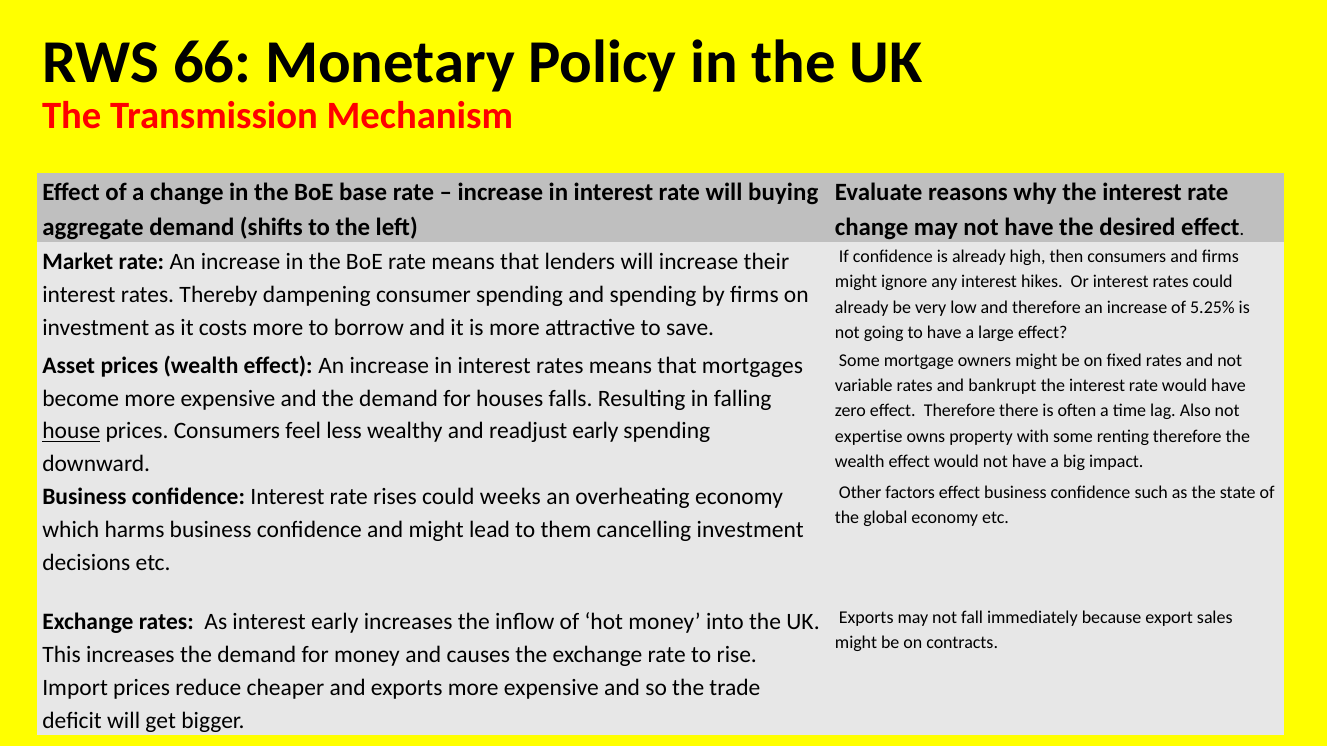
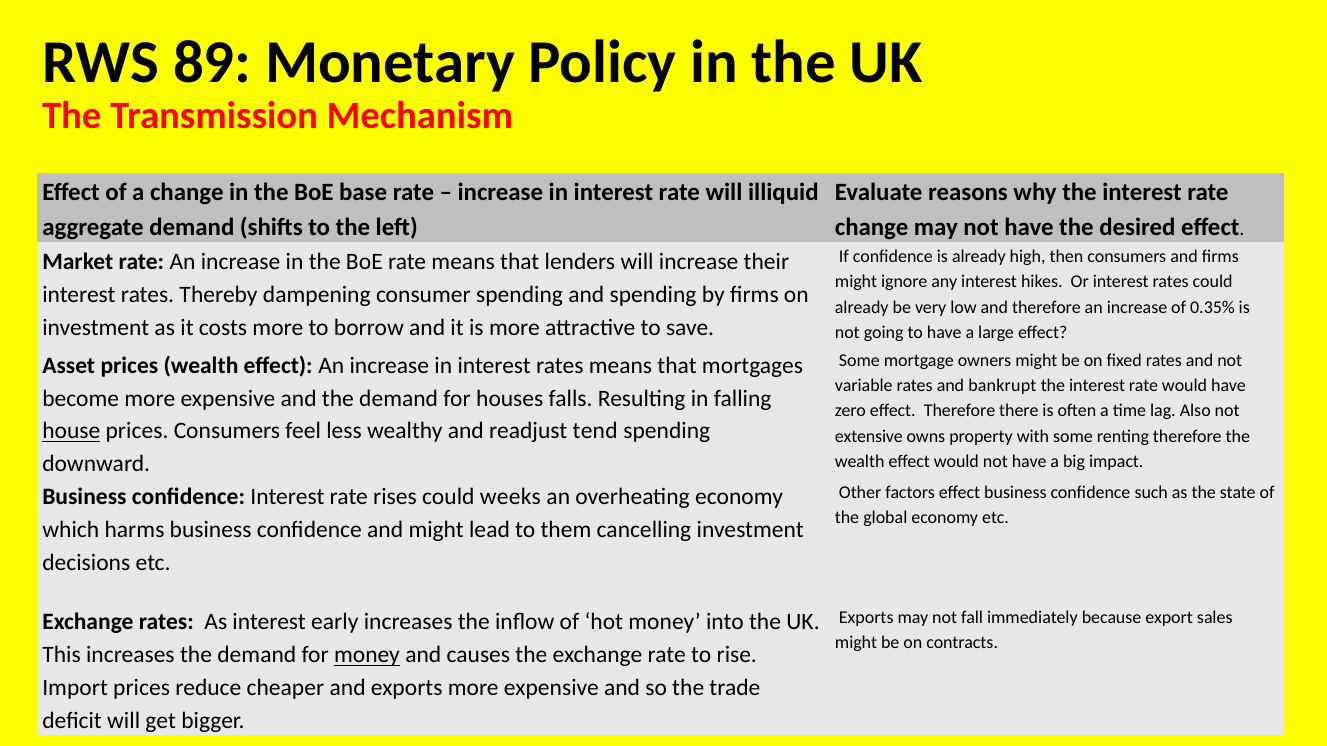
66: 66 -> 89 (212, 62)
buying: buying -> illiquid (783, 193)
5.25%: 5.25% -> 0.35% (1212, 307)
readjust early: early -> tend (595, 431)
expertise: expertise -> extensive (869, 436)
money underline: none -> present (367, 655)
